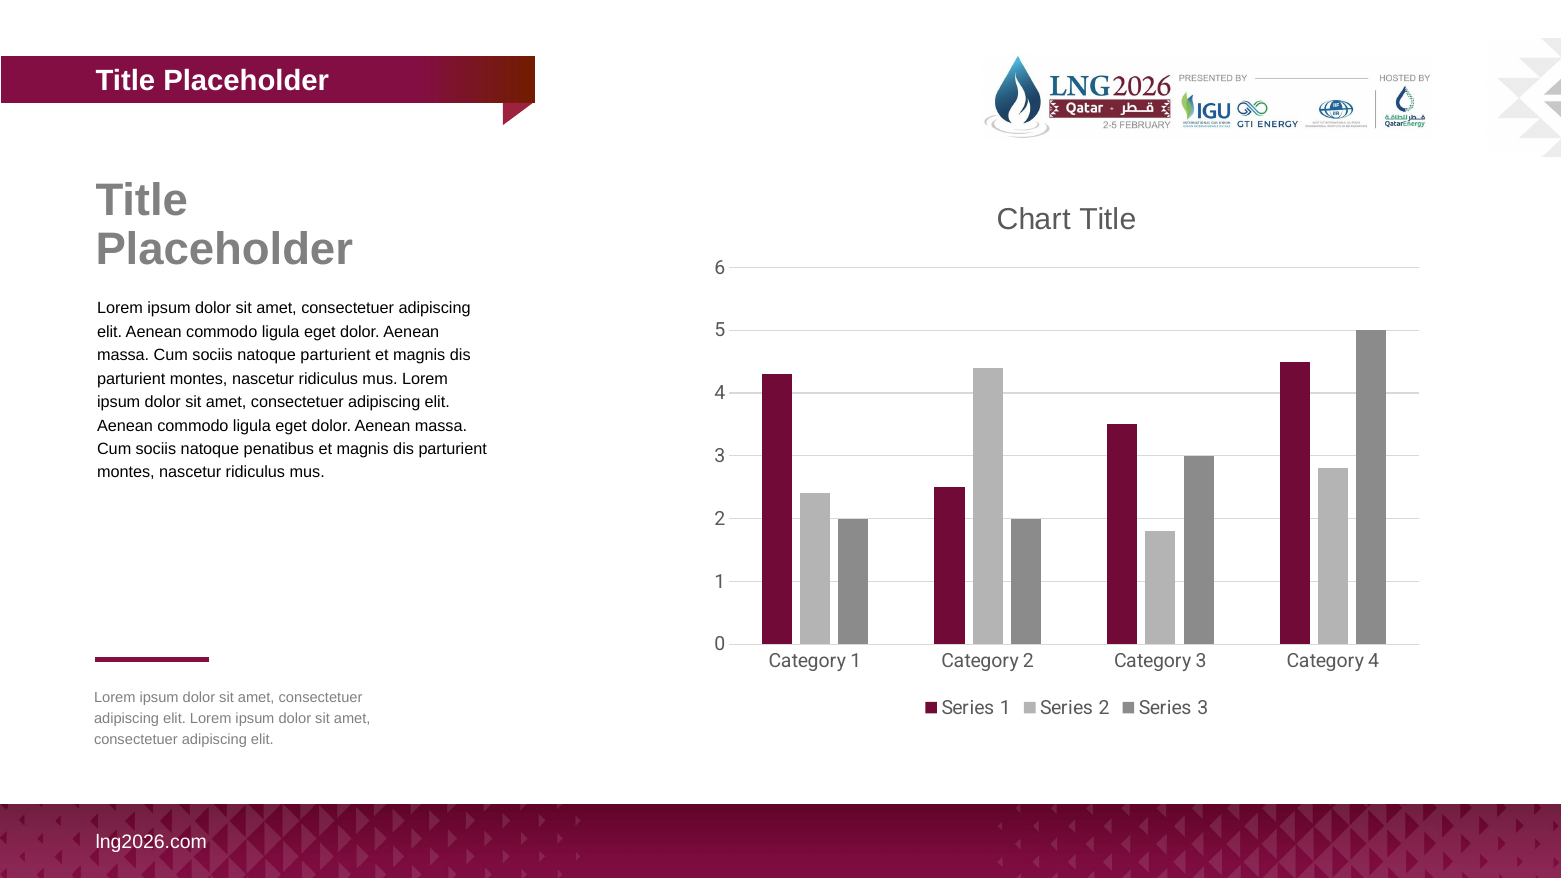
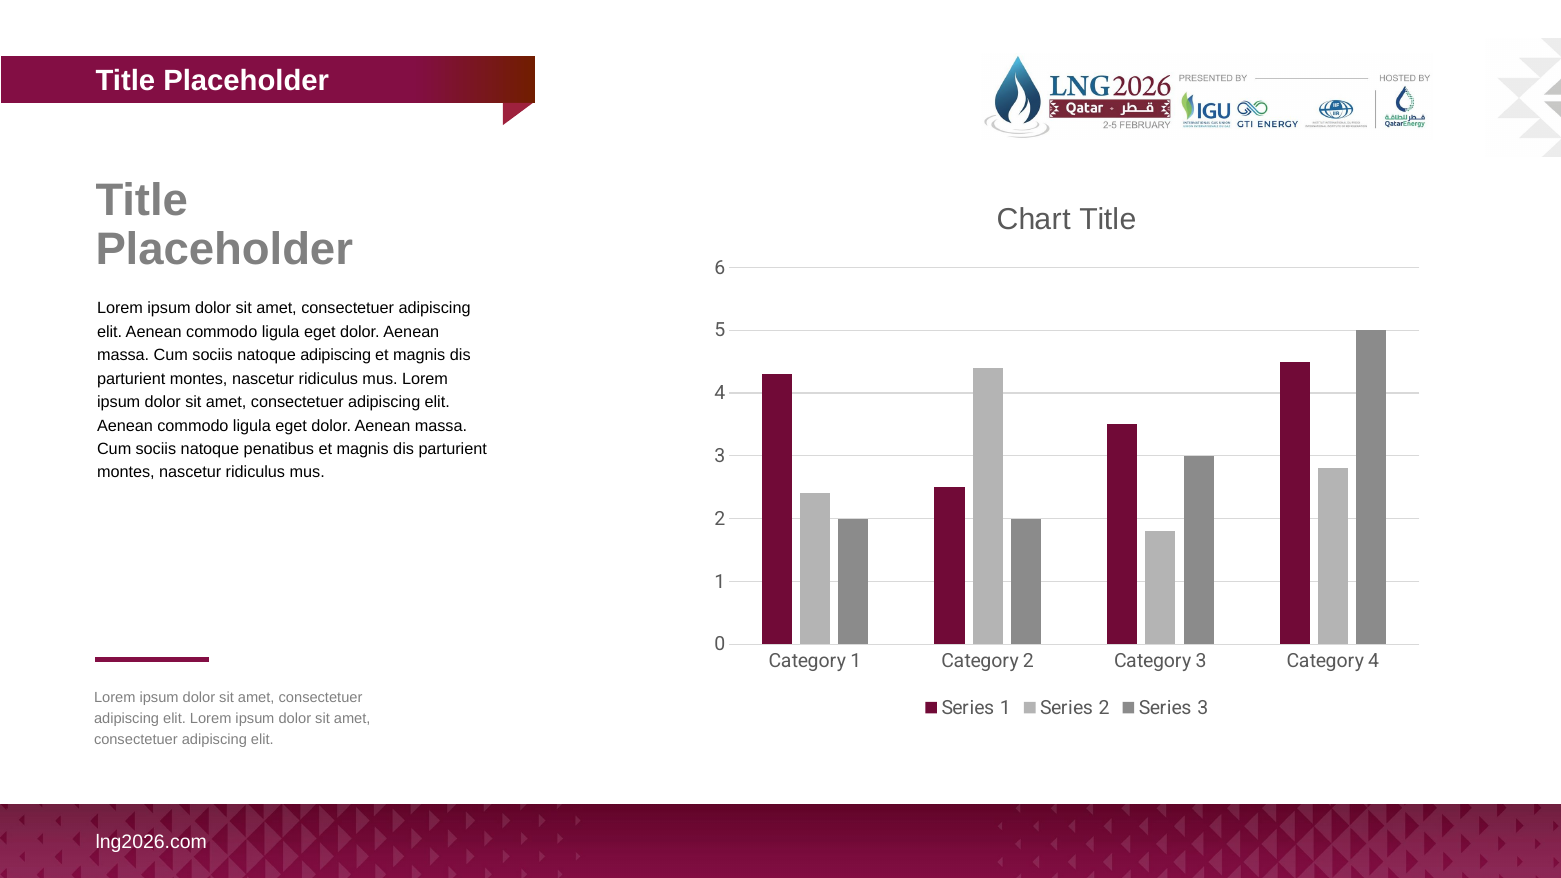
natoque parturient: parturient -> adipiscing (336, 355)
